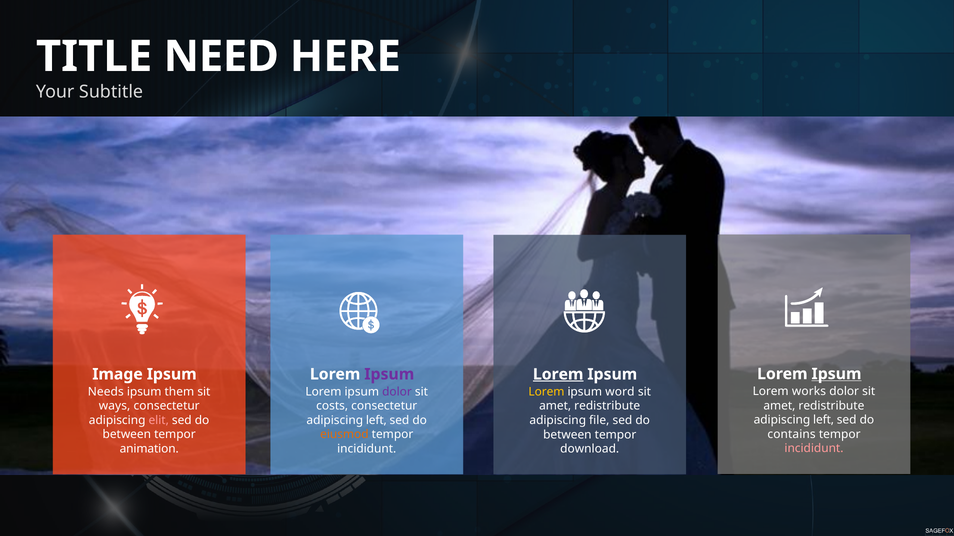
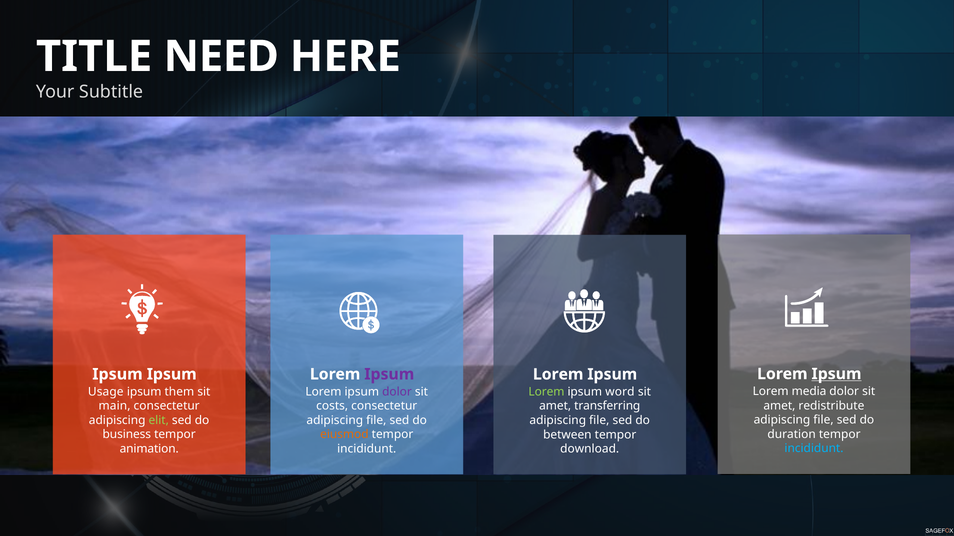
Image: Image -> Ipsum (117, 375)
Lorem underline: present -> none (558, 375)
works: works -> media (809, 392)
Needs: Needs -> Usage (106, 392)
Lorem colour: yellow -> light green (546, 392)
ways: ways -> main (115, 406)
redistribute: redistribute -> transferring (607, 406)
left: left -> file (823, 420)
elit colour: pink -> light green (159, 421)
left: left -> file (376, 421)
contains: contains -> duration (792, 435)
between: between -> business (127, 435)
incididunt colour: pink -> light blue (814, 449)
